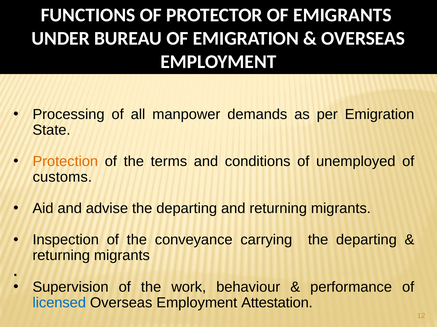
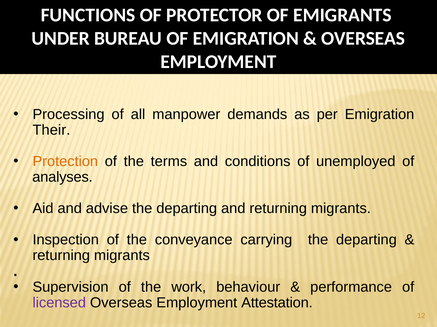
State: State -> Their (51, 130)
customs: customs -> analyses (62, 177)
licensed colour: blue -> purple (59, 303)
